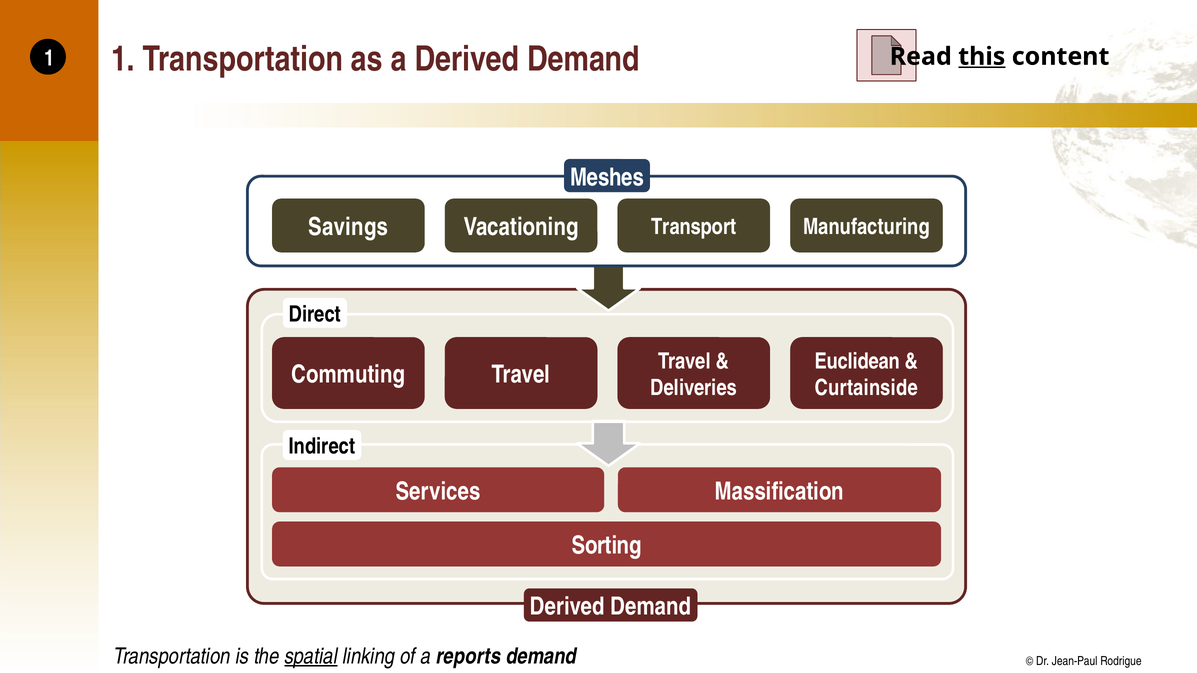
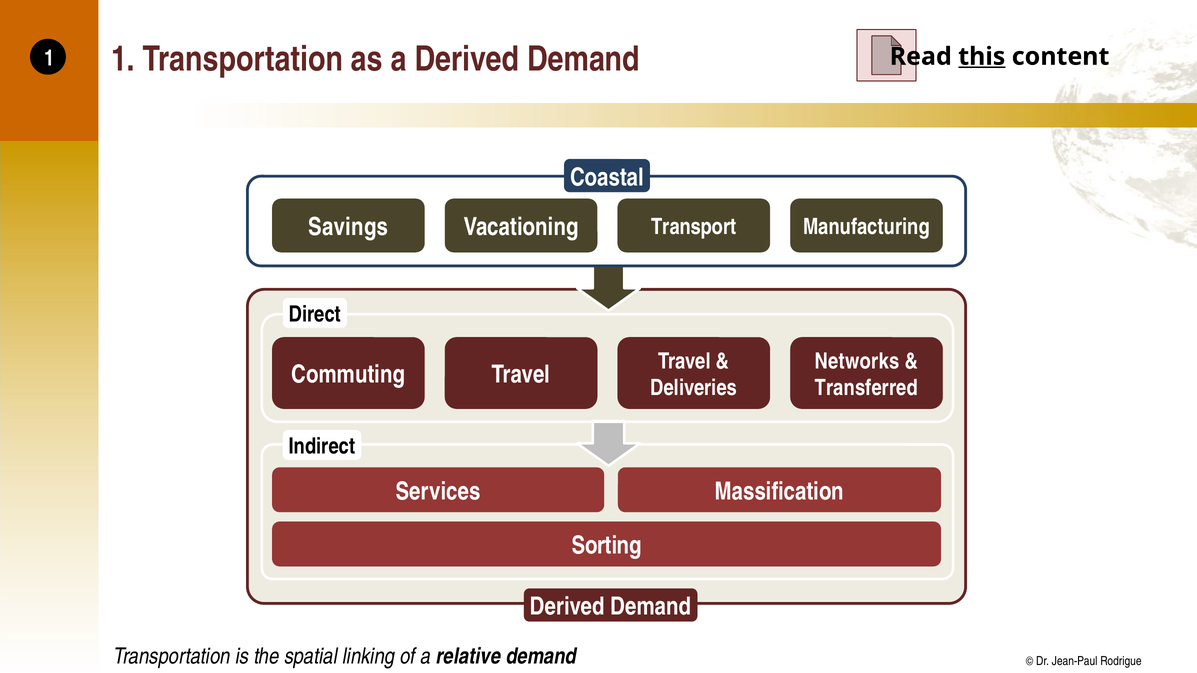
Meshes: Meshes -> Coastal (607, 177)
Euclidean: Euclidean -> Networks (857, 361)
Curtainside: Curtainside -> Transferred (866, 388)
spatial underline: present -> none (311, 657)
reports: reports -> relative (469, 657)
